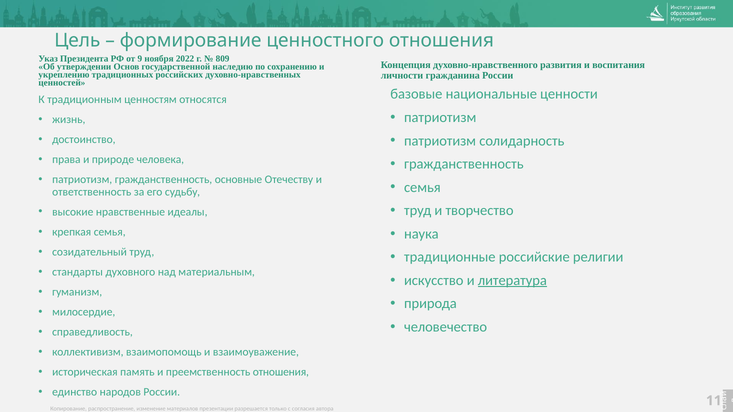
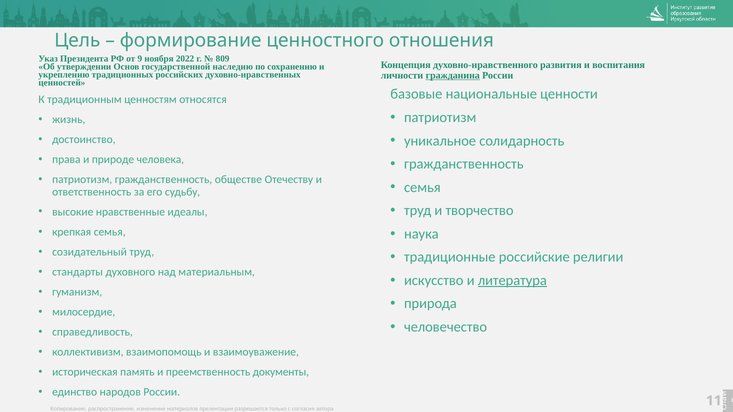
гражданина underline: none -> present (453, 76)
патриотизм: патриотизм -> уникальное (440, 141)
основные: основные -> обществе (238, 180)
преемственность отношения: отношения -> документы (281, 372)
